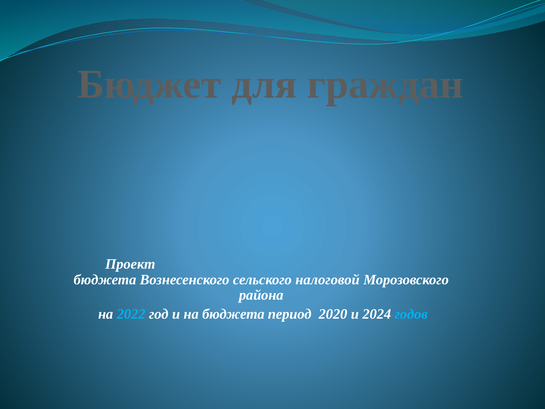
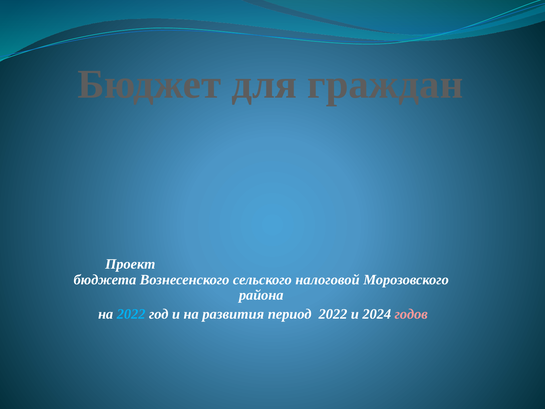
на бюджета: бюджета -> развития (233, 314)
период 2020: 2020 -> 2022 (333, 314)
годов colour: light blue -> pink (411, 314)
